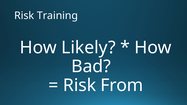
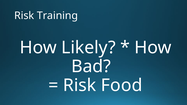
From: From -> Food (122, 86)
